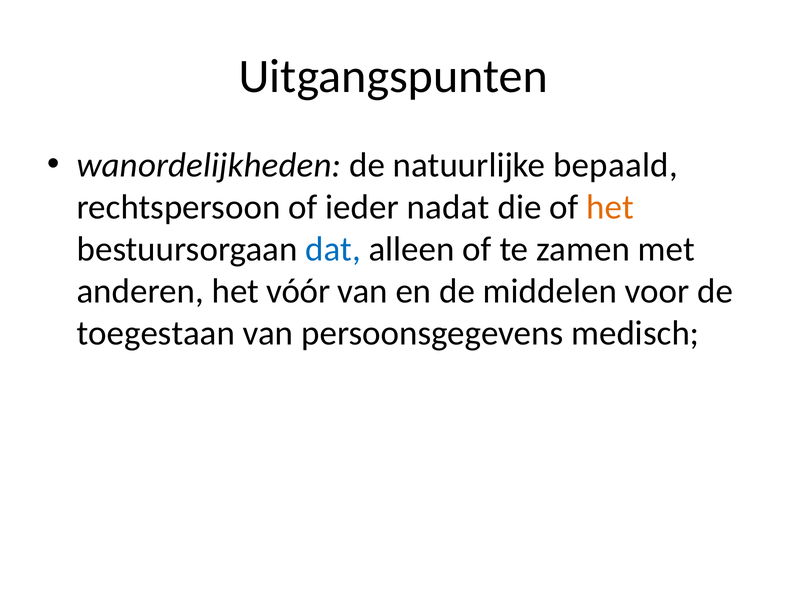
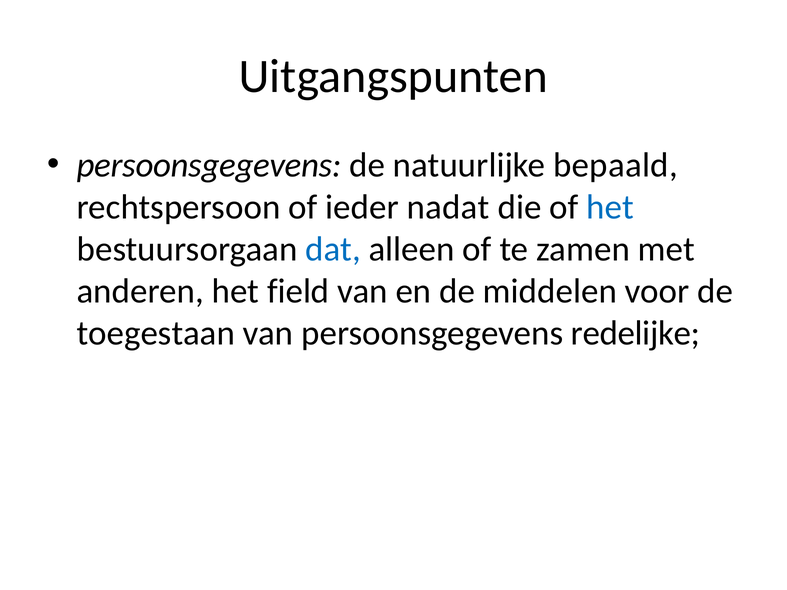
wanordelijkheden: wanordelijkheden -> persoonsgegevens (209, 165)
het colour: orange -> blue (610, 207)
vóór: vóór -> field (298, 291)
medisch: medisch -> redelijke (635, 333)
